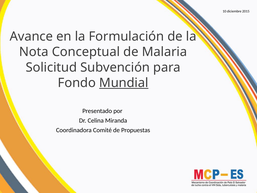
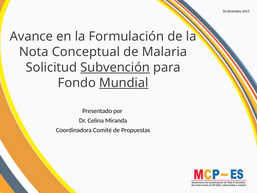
Subvención underline: none -> present (115, 67)
